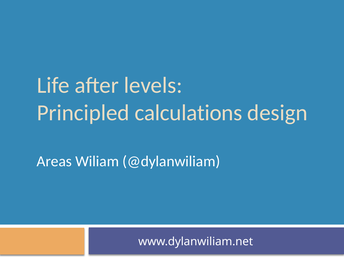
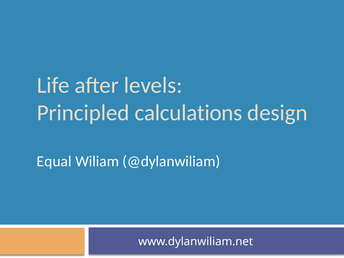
Areas: Areas -> Equal (54, 161)
